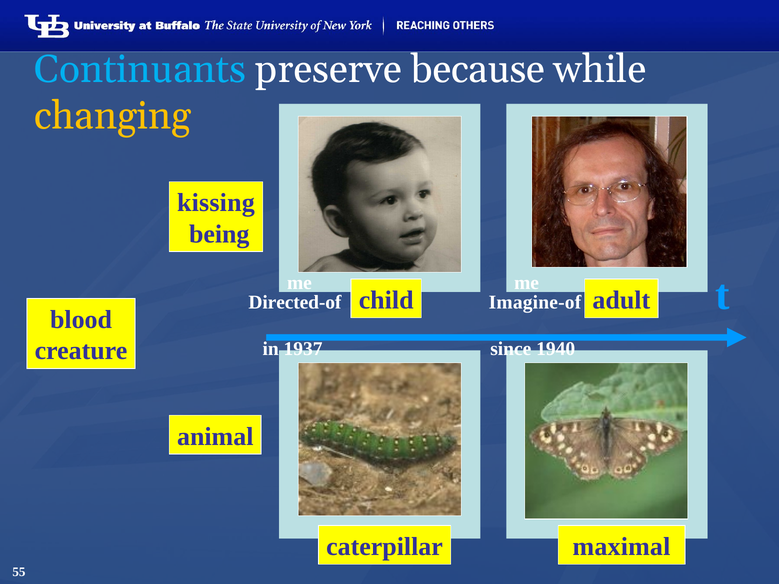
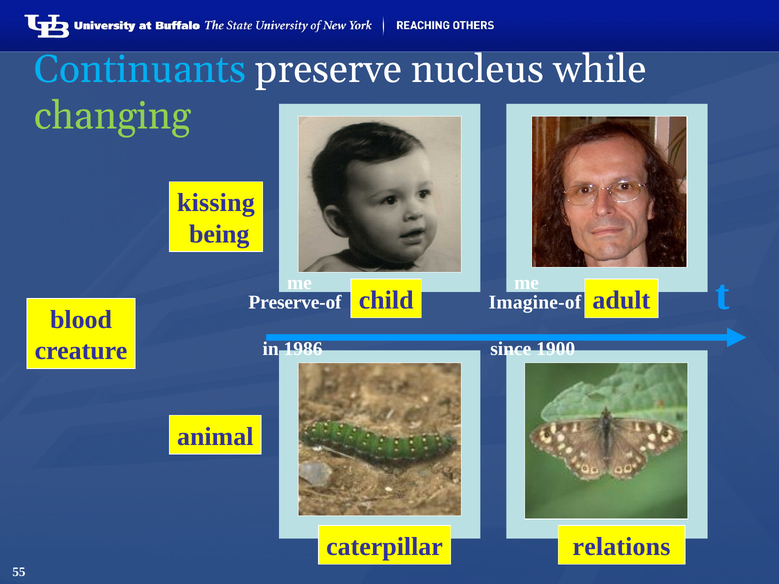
because: because -> nucleus (478, 69)
changing colour: yellow -> light green (113, 116)
Directed-of: Directed-of -> Preserve-of (295, 302)
1937: 1937 -> 1986 (303, 349)
1940: 1940 -> 1900 (556, 349)
maximal: maximal -> relations (621, 547)
